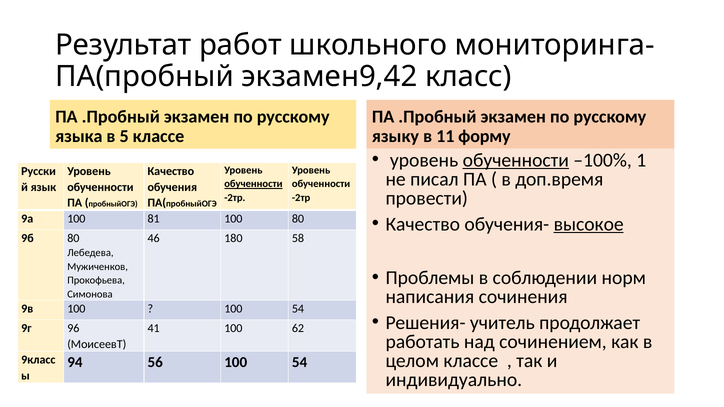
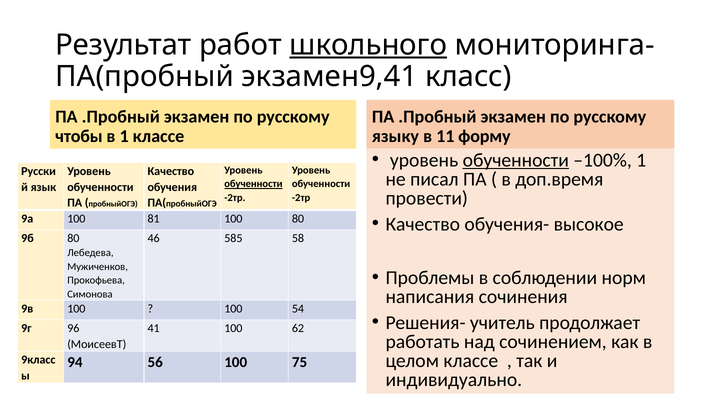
школьного underline: none -> present (368, 45)
экзамен9,42: экзамен9,42 -> экзамен9,41 (329, 77)
языка: языка -> чтобы (79, 136)
в 5: 5 -> 1 (124, 136)
высокое underline: present -> none (589, 224)
180: 180 -> 585 (233, 238)
56 100 54: 54 -> 75 (300, 362)
